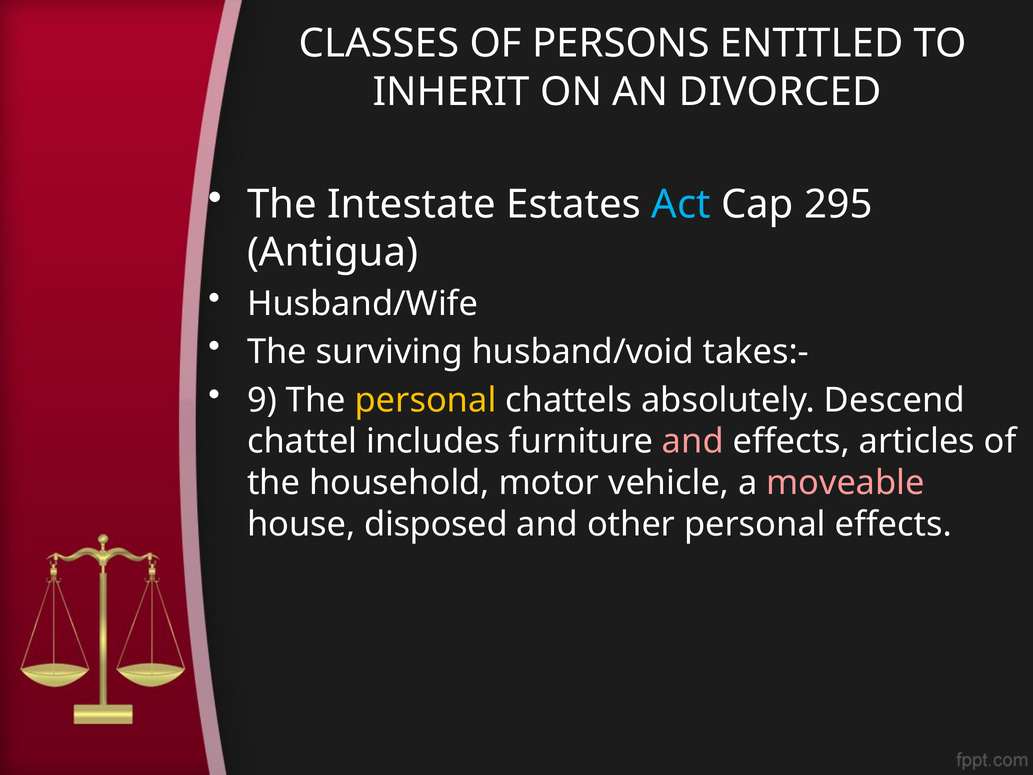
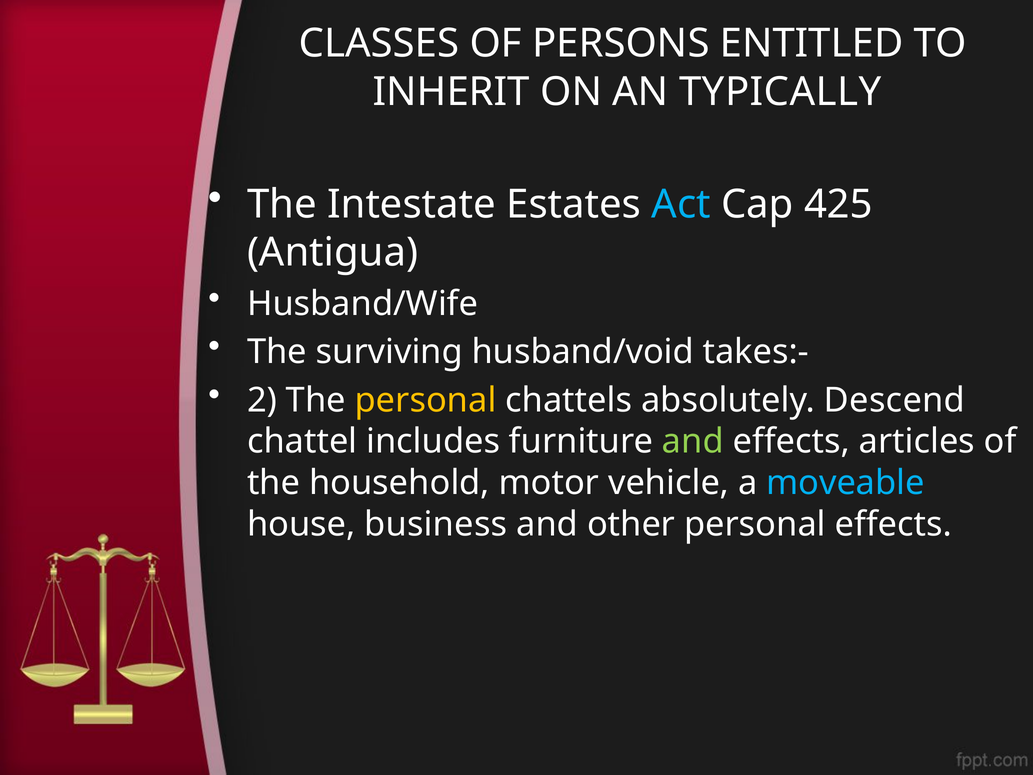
DIVORCED: DIVORCED -> TYPICALLY (780, 92)
295: 295 -> 425 (838, 204)
9: 9 -> 2 (262, 400)
and colour: pink -> light green (693, 441)
moveable colour: pink -> light blue (845, 483)
disposed: disposed -> business (436, 524)
